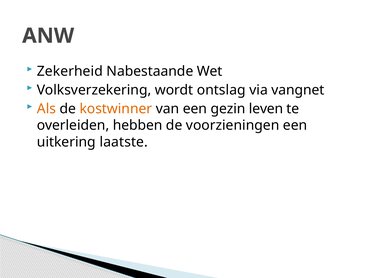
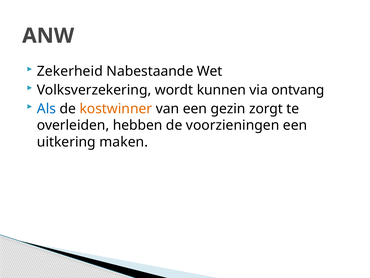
ontslag: ontslag -> kunnen (221, 90)
vangnet: vangnet -> ontvang (298, 90)
Als colour: orange -> blue (46, 109)
leven: leven -> zorgt (266, 109)
laatste: laatste -> maken (124, 142)
